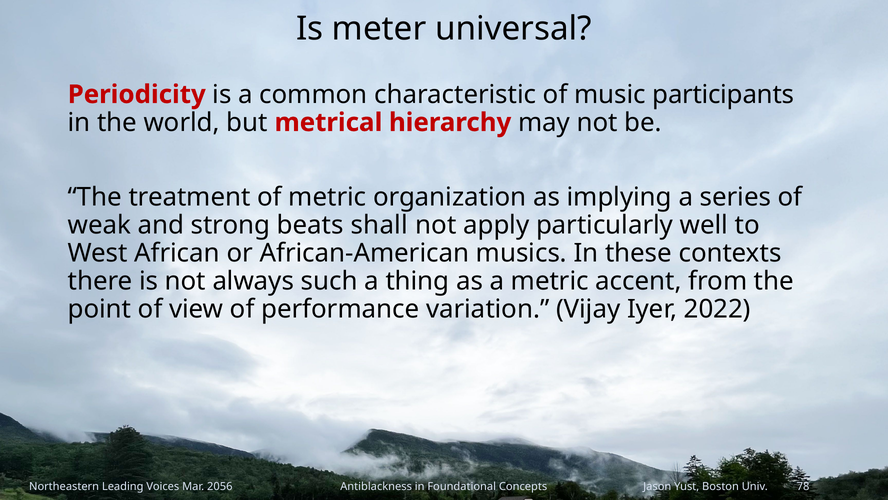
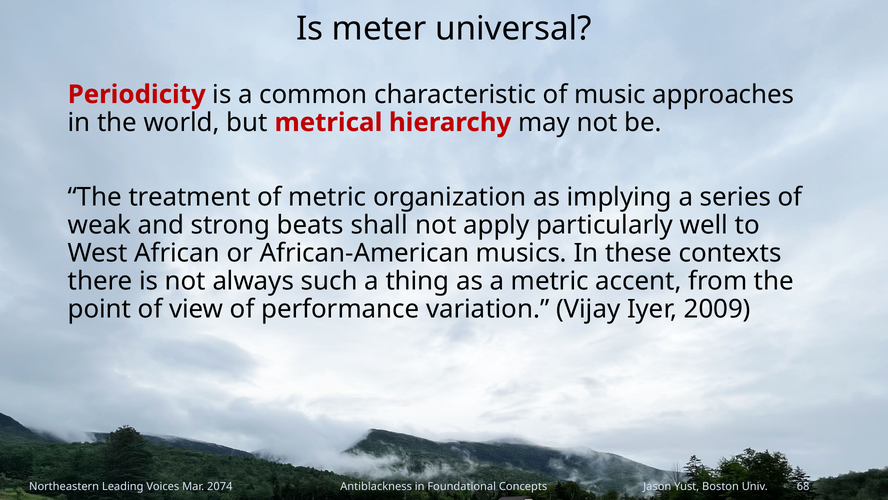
participants: participants -> approaches (723, 94)
2022: 2022 -> 2009 (717, 309)
2056: 2056 -> 2074 (220, 486)
78: 78 -> 68 (803, 486)
